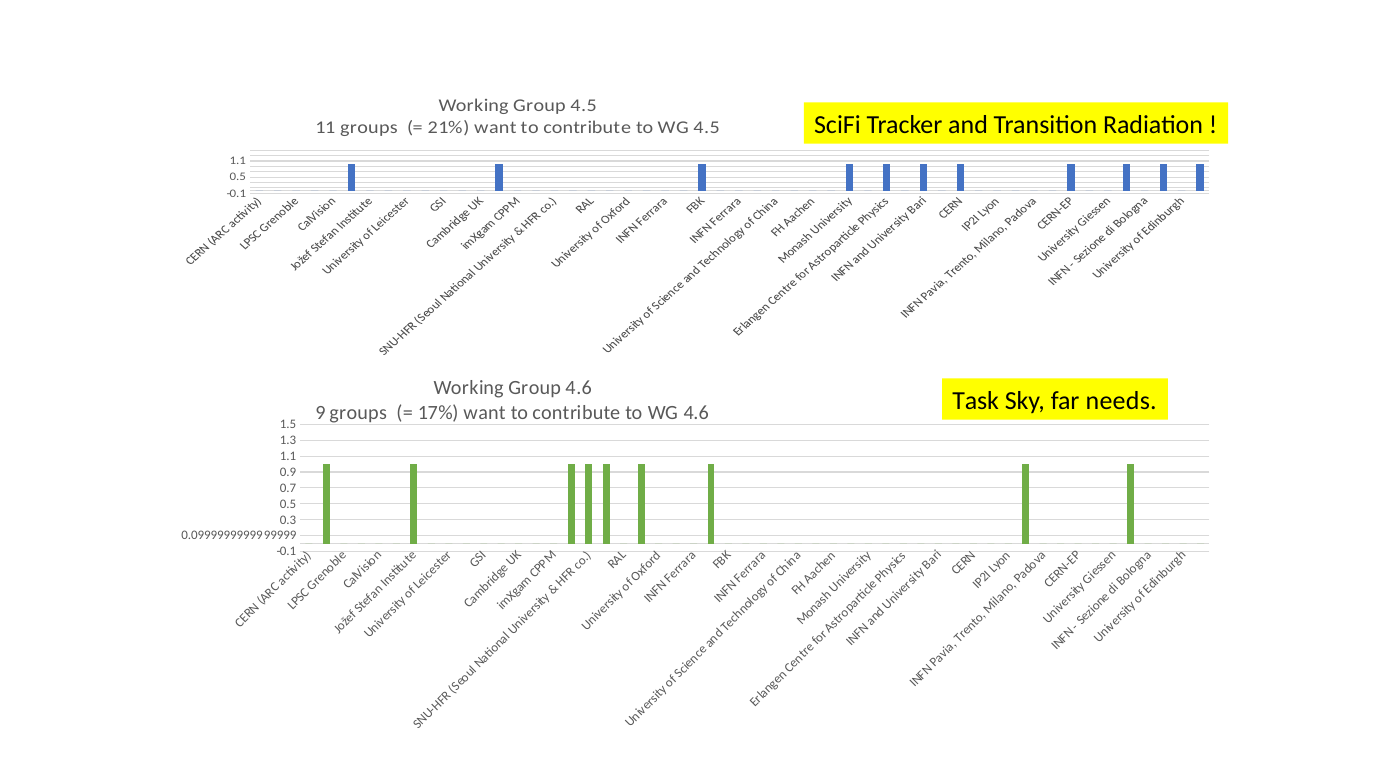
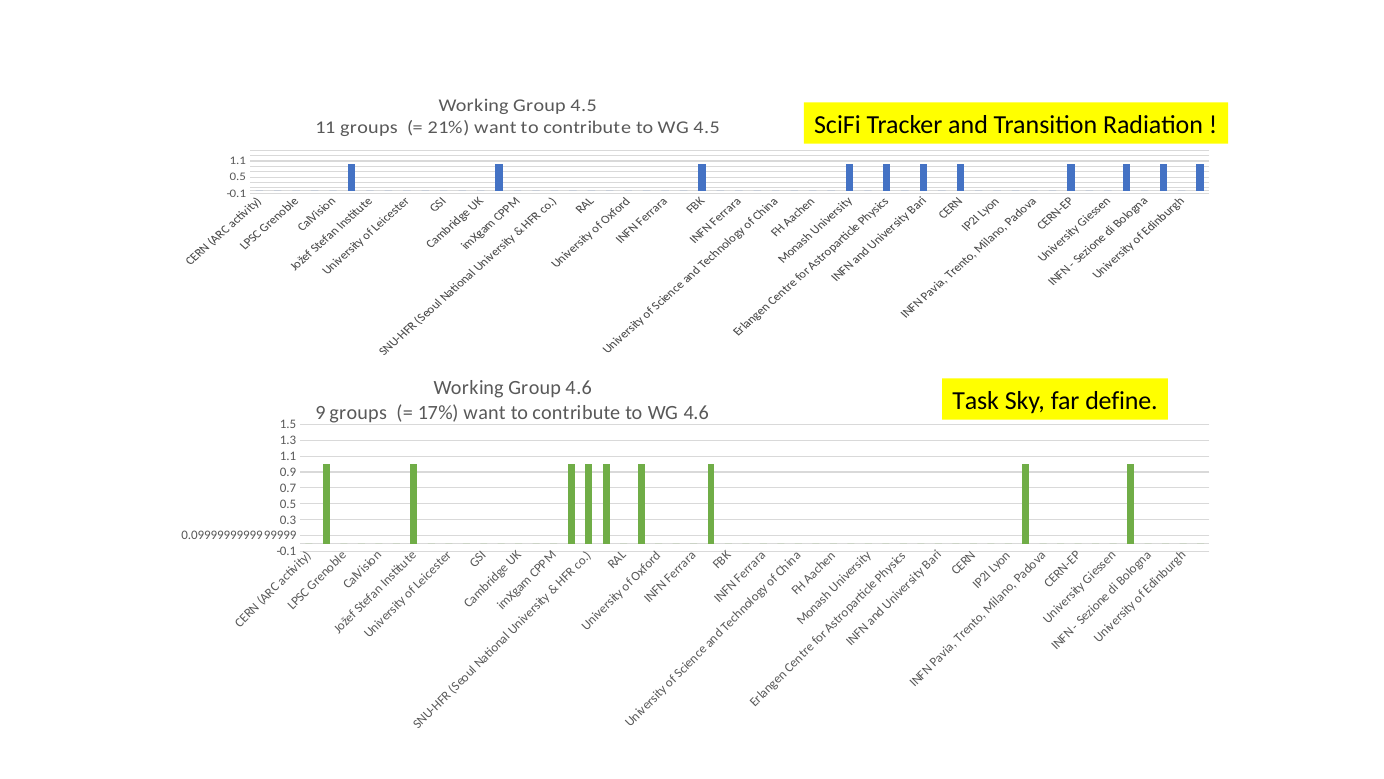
needs: needs -> define (1121, 401)
